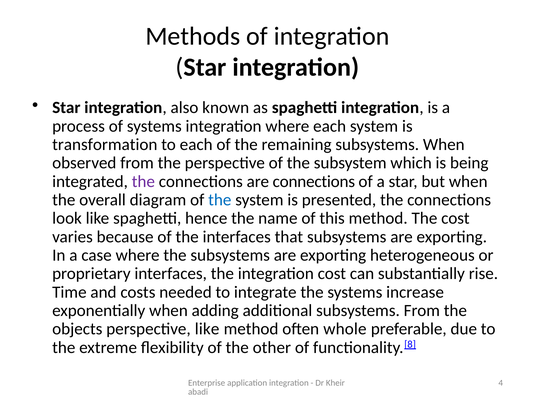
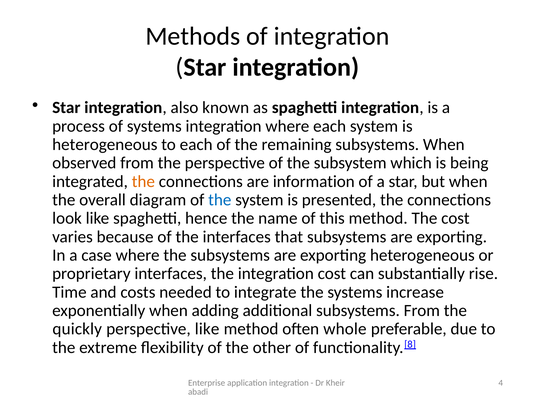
transformation: transformation -> heterogeneous (105, 145)
the colour: purple -> orange (143, 182)
are connections: connections -> information (314, 182)
objects: objects -> quickly (77, 329)
